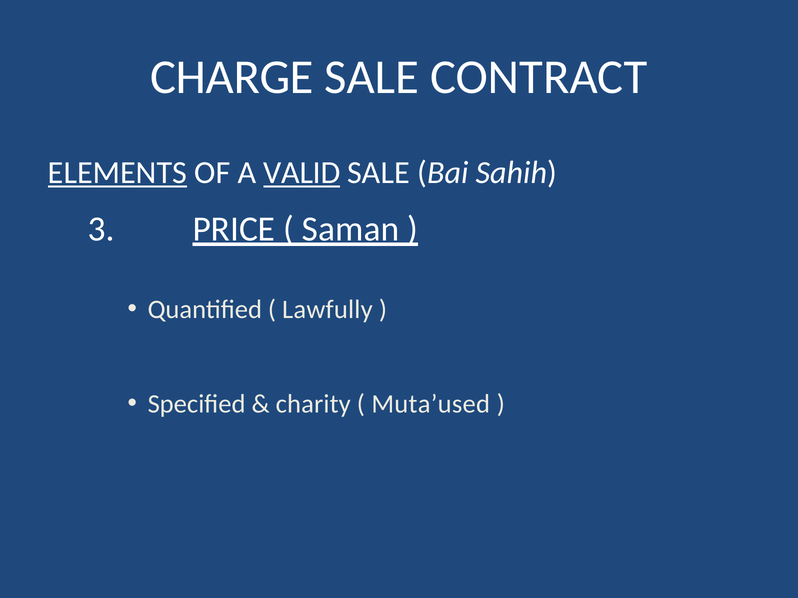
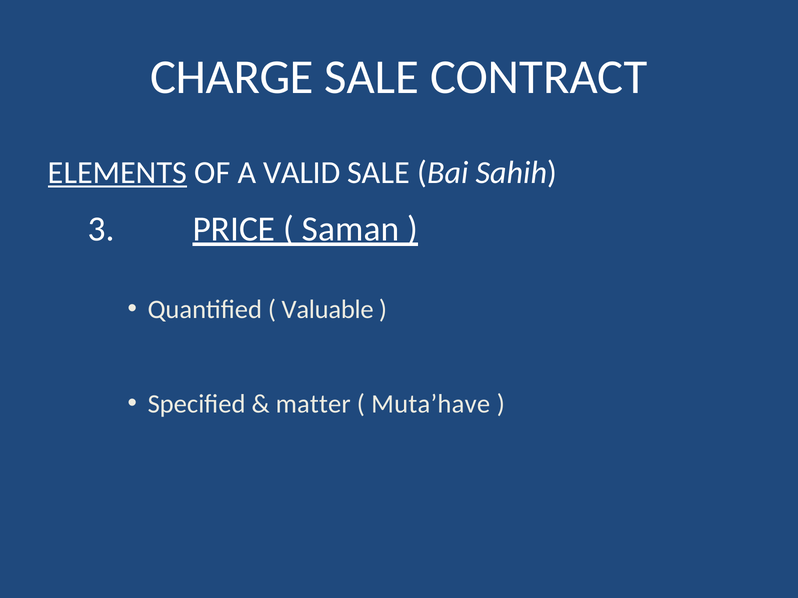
VALID underline: present -> none (302, 173)
Lawfully: Lawfully -> Valuable (328, 310)
charity: charity -> matter (313, 404)
Muta’used: Muta’used -> Muta’have (431, 404)
